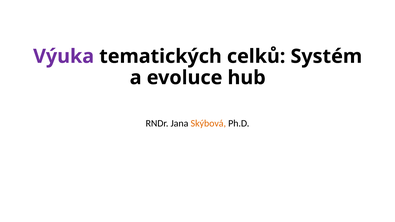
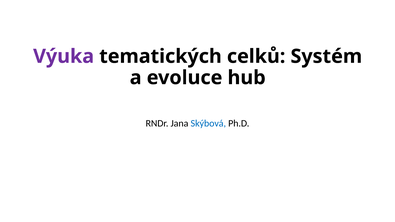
Skýbová colour: orange -> blue (208, 123)
